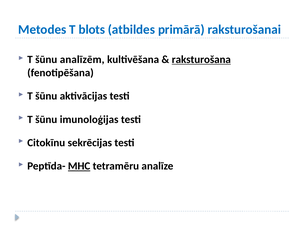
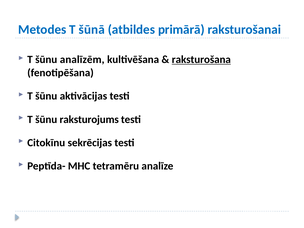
blots: blots -> šūnā (92, 30)
imunoloģijas: imunoloģijas -> raksturojums (89, 119)
MHC underline: present -> none (79, 166)
